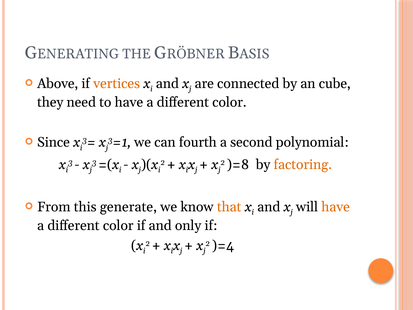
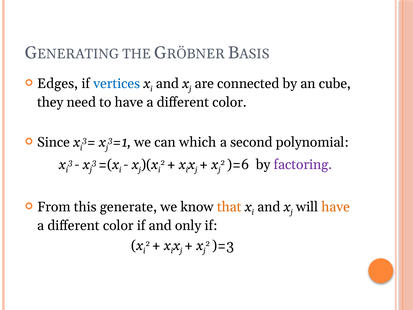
Above: Above -> Edges (58, 84)
vertices colour: orange -> blue (117, 84)
fourth: fourth -> which (198, 142)
)=8: )=8 -> )=6 (238, 165)
factoring colour: orange -> purple (303, 165)
)=4: )=4 -> )=3 (223, 245)
